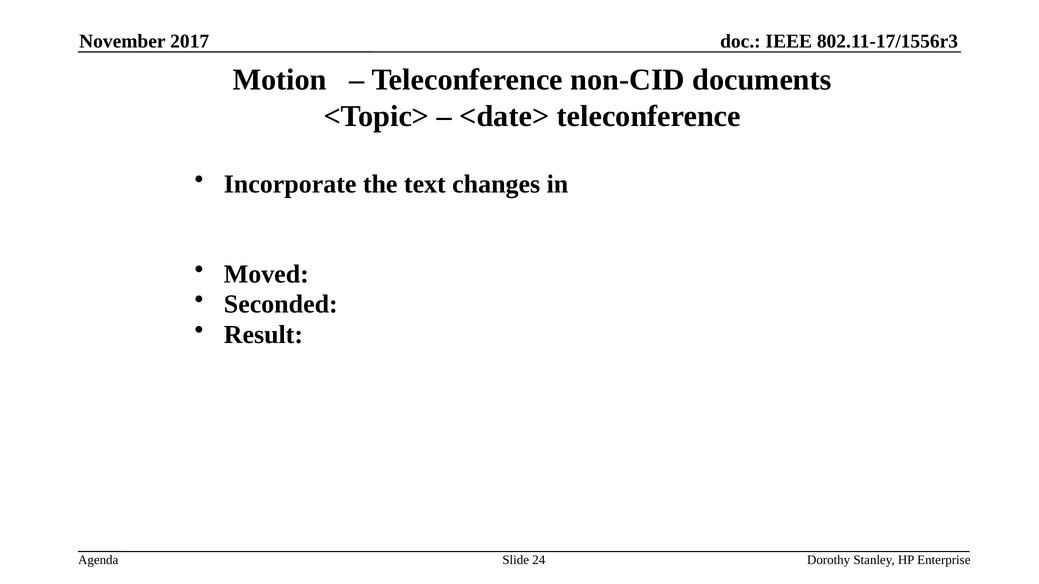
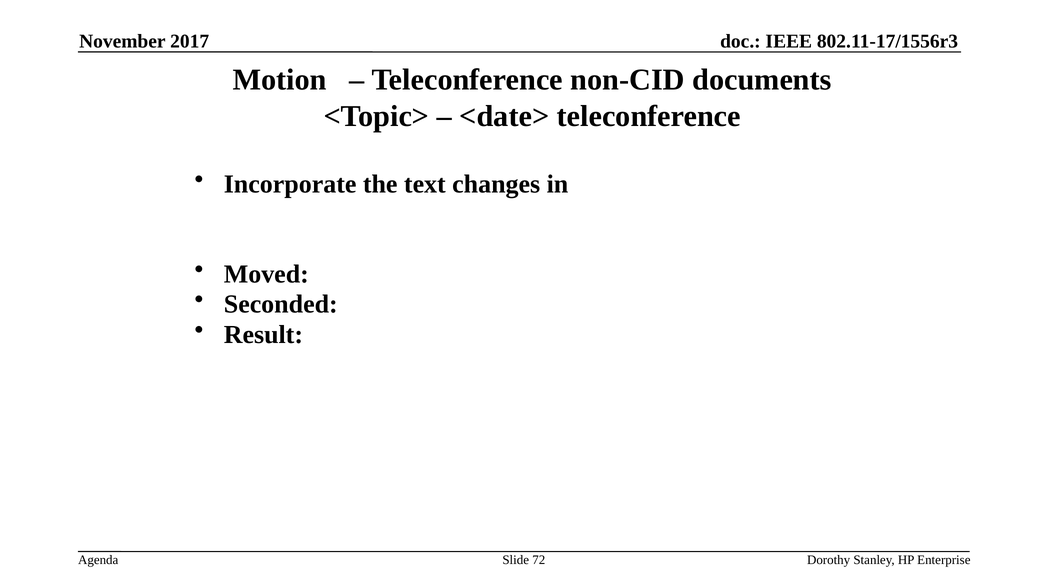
24: 24 -> 72 (539, 561)
